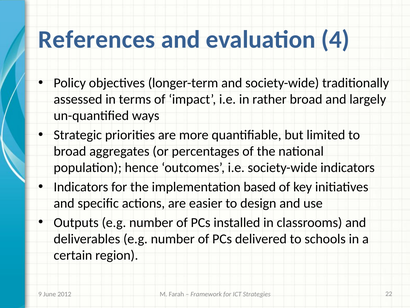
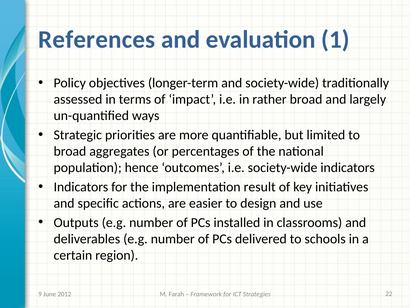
4: 4 -> 1 (335, 39)
based: based -> result (260, 187)
